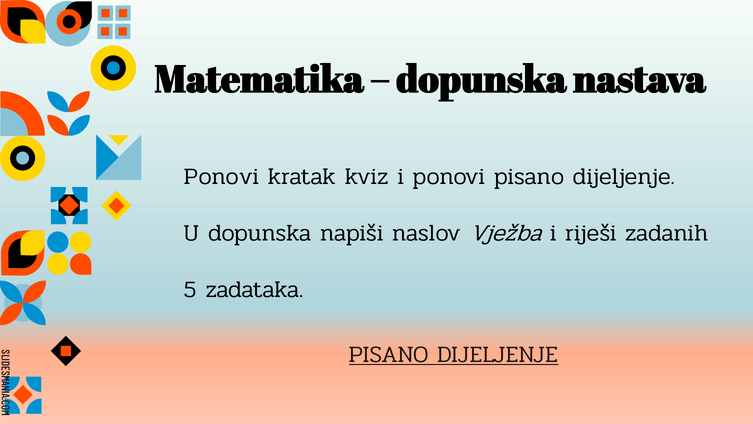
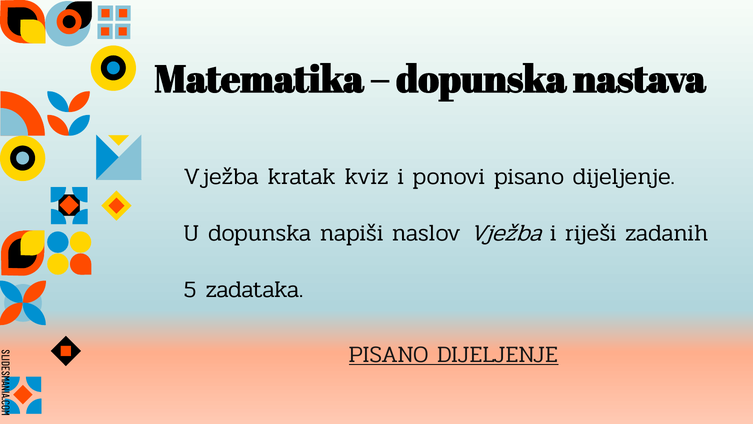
Ponovi: Ponovi -> Vježba (222, 176)
